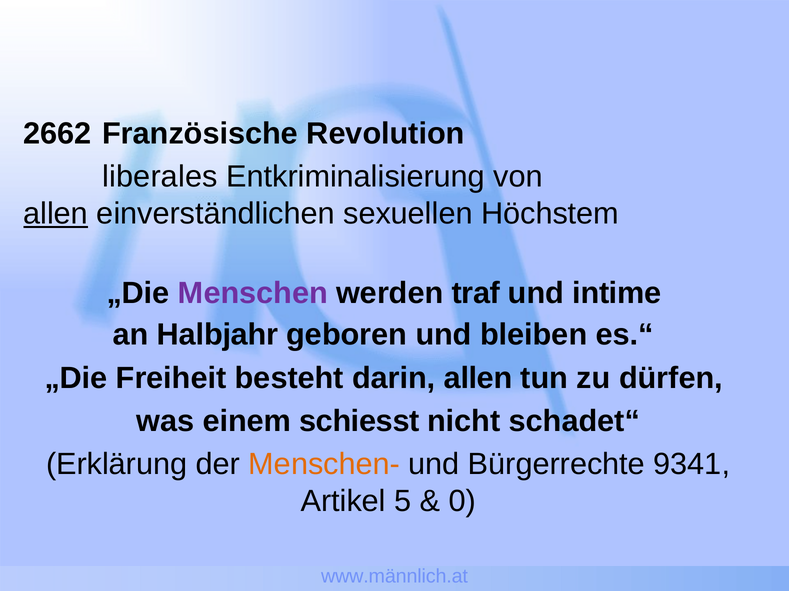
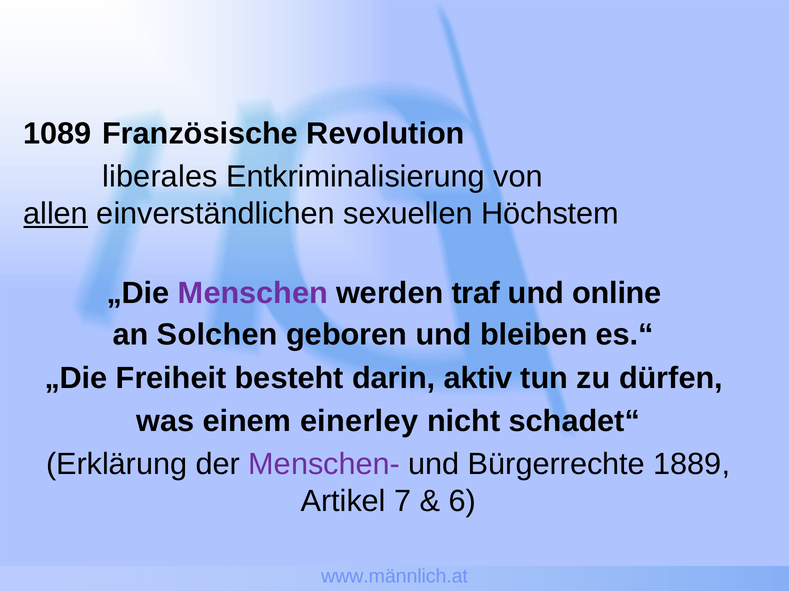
2662: 2662 -> 1089 (57, 134)
intime: intime -> online (617, 294)
Halbjahr: Halbjahr -> Solchen (217, 335)
darin allen: allen -> aktiv (478, 379)
schiesst: schiesst -> einerley (359, 422)
Menschen- colour: orange -> purple (324, 465)
9341: 9341 -> 1889 (692, 465)
5: 5 -> 7 (403, 502)
0: 0 -> 6 (462, 502)
